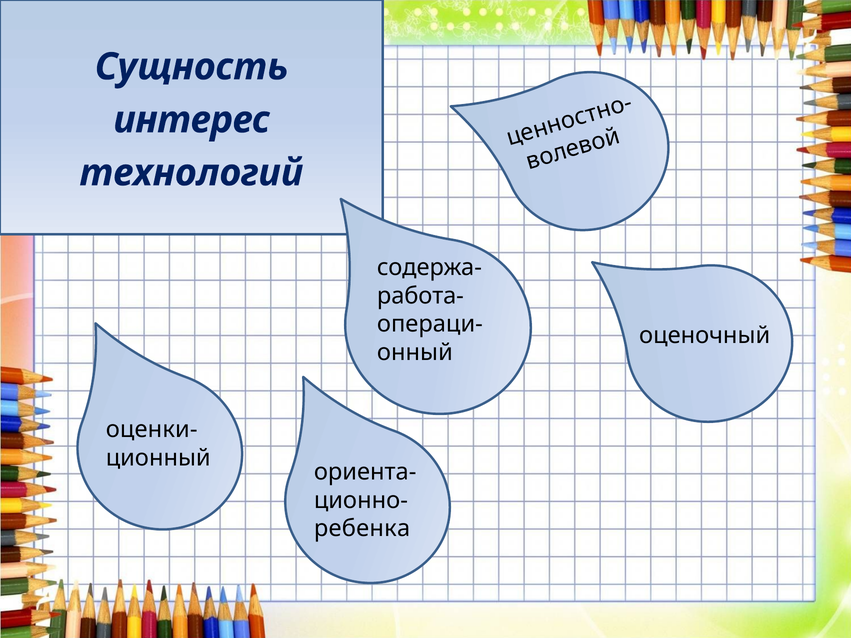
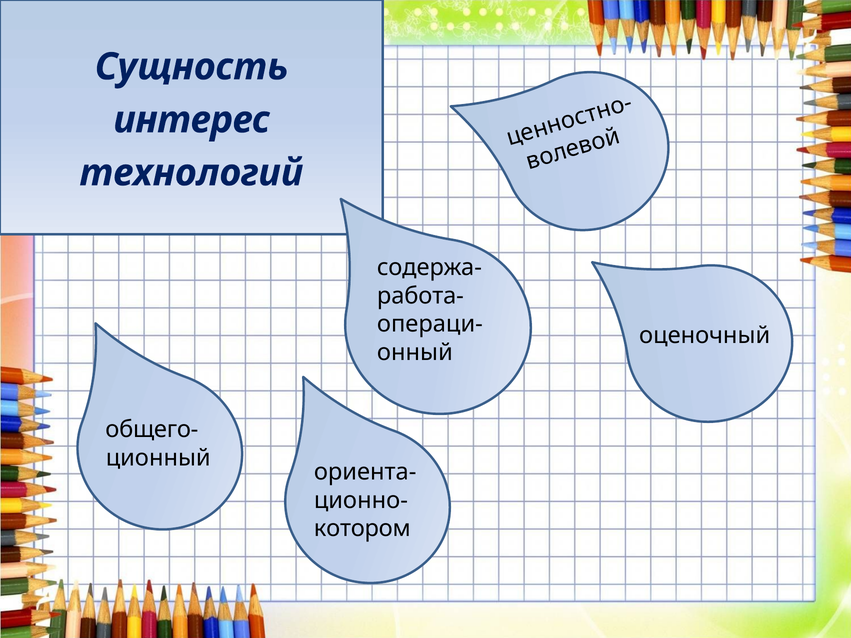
оценки-: оценки- -> общего- (152, 430)
ребенка: ребенка -> котором (362, 529)
